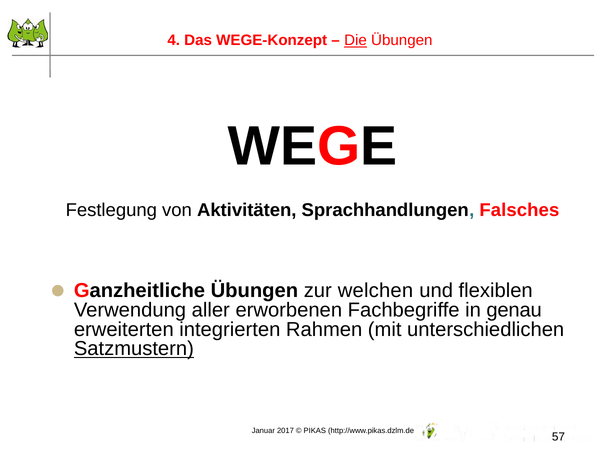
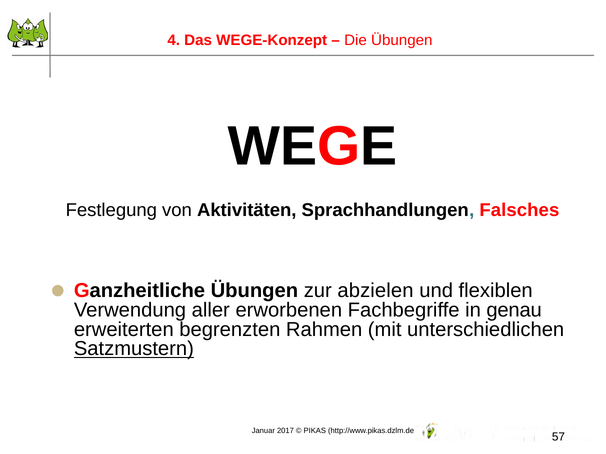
Die underline: present -> none (355, 40)
welchen: welchen -> abzielen (375, 291)
integrierten: integrierten -> begrenzten (230, 330)
